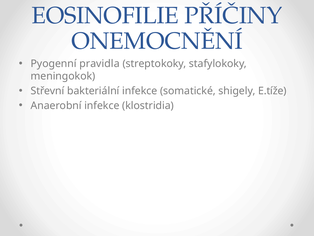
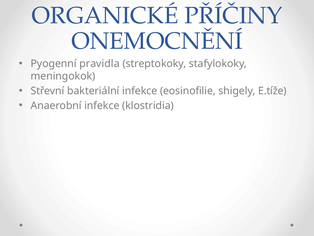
EOSINOFILIE: EOSINOFILIE -> ORGANICKÉ (105, 16)
somatické: somatické -> eosinofilie (188, 91)
